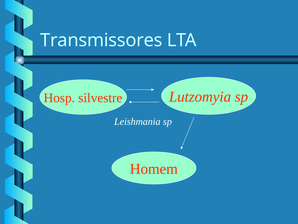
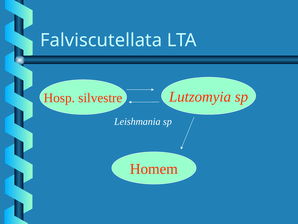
Transmissores: Transmissores -> Falviscutellata (101, 40)
